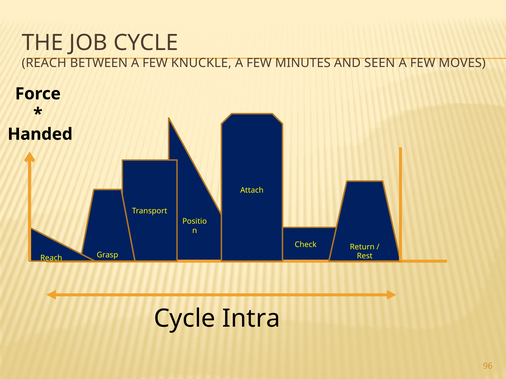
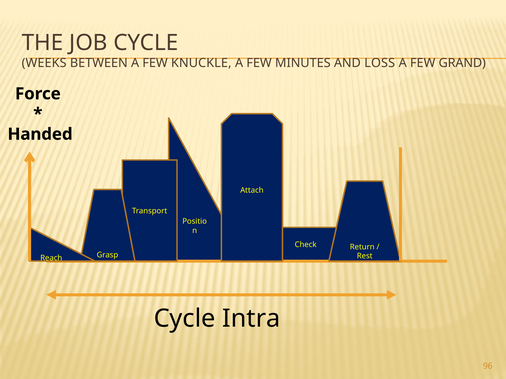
REACH: REACH -> WEEKS (44, 63)
SEEN: SEEN -> LOSS (380, 63)
MOVES: MOVES -> GRAND (462, 63)
